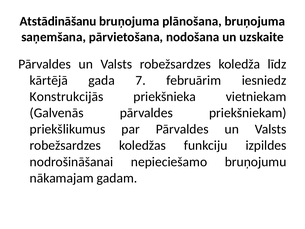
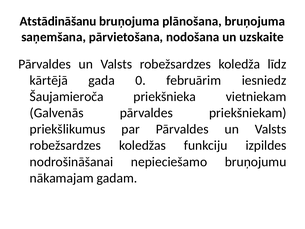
7: 7 -> 0 (141, 80)
Konstrukcijās: Konstrukcijās -> Šaujamieroča (67, 97)
